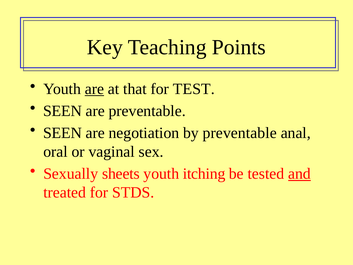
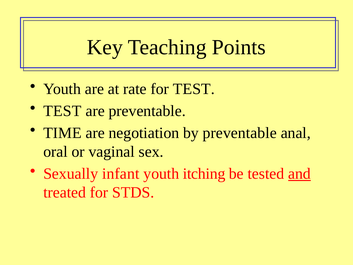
are underline: present -> none (94, 89)
that: that -> rate (135, 89)
SEEN: SEEN -> TEST (62, 111)
SEEN: SEEN -> TIME (62, 133)
sheets: sheets -> infant (121, 174)
